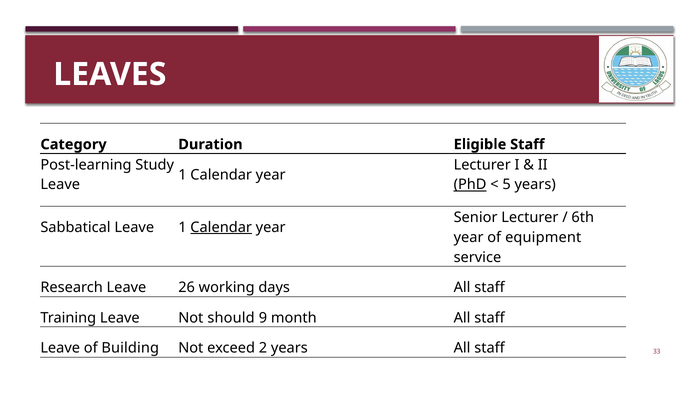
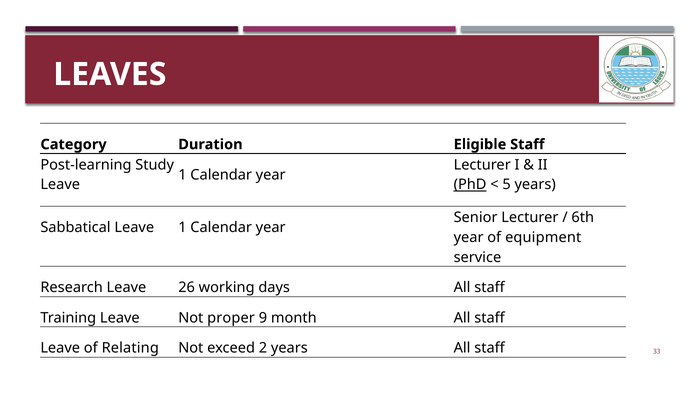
Calendar underline: present -> none (221, 228)
should: should -> proper (231, 318)
Building: Building -> Relating (130, 348)
